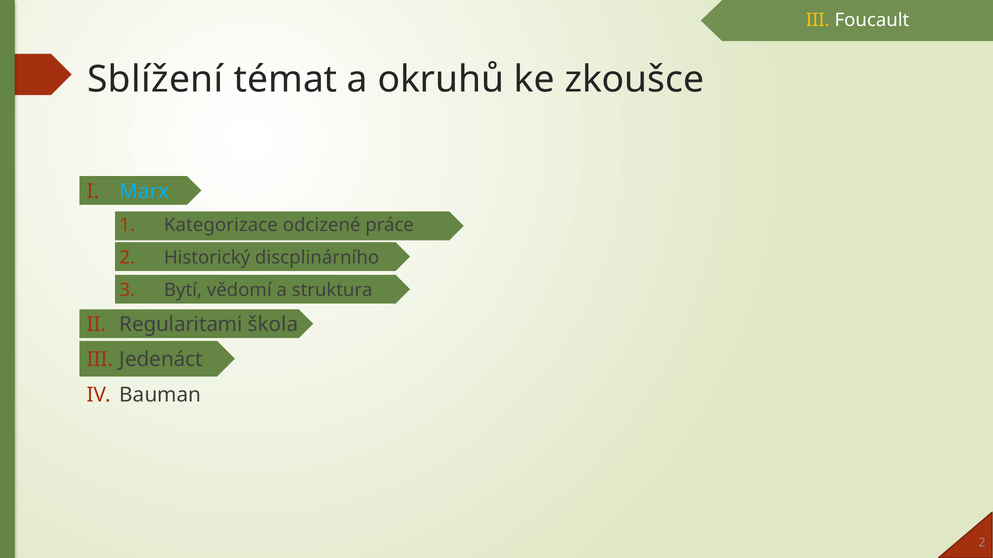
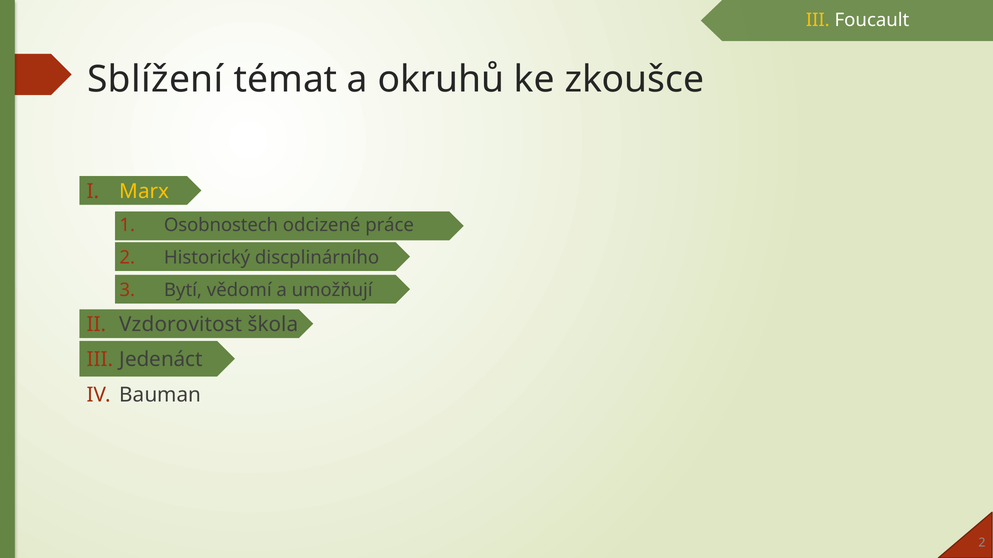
Marx colour: light blue -> yellow (144, 191)
Kategorizace: Kategorizace -> Osobnostech (221, 225)
struktura: struktura -> umožňují (332, 291)
Regularitami: Regularitami -> Vzdorovitost (181, 325)
